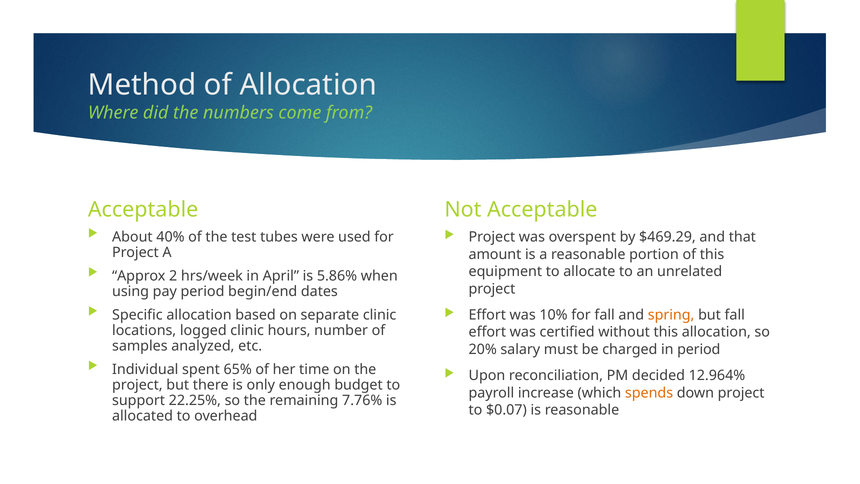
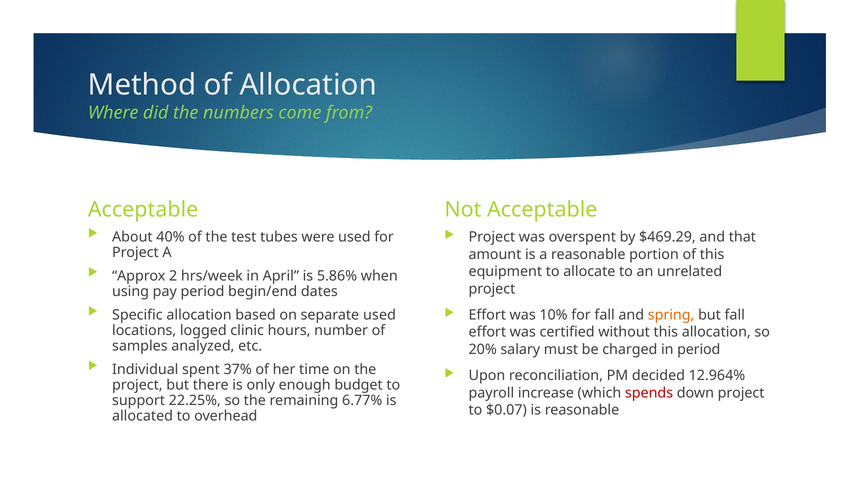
separate clinic: clinic -> used (380, 315)
65%: 65% -> 37% (238, 370)
spends colour: orange -> red (649, 393)
7.76%: 7.76% -> 6.77% (362, 400)
